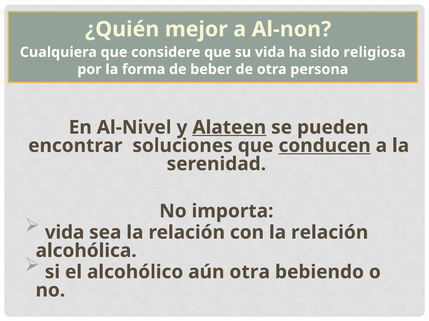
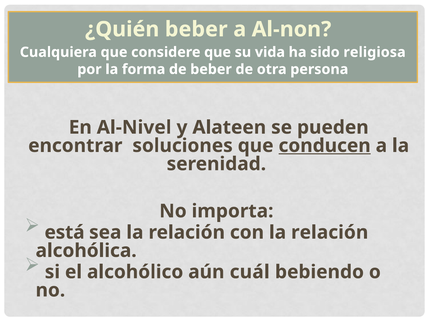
¿Quién mejor: mejor -> beber (196, 29)
Alateen underline: present -> none (229, 128)
vida: vida -> está (65, 233)
aún otra: otra -> cuál (250, 273)
